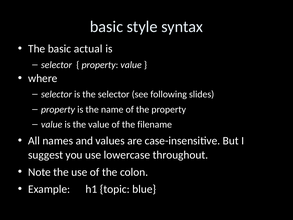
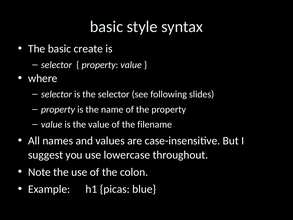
actual: actual -> create (88, 49)
topic: topic -> picas (115, 189)
